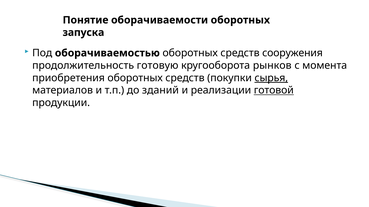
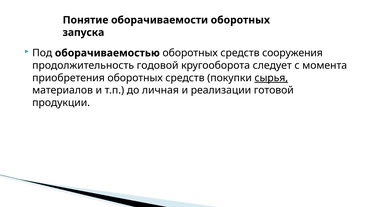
готовую: готовую -> годовой (158, 66)
рынков: рынков -> следует (272, 66)
зданий: зданий -> личная (160, 91)
готовой underline: present -> none (274, 91)
